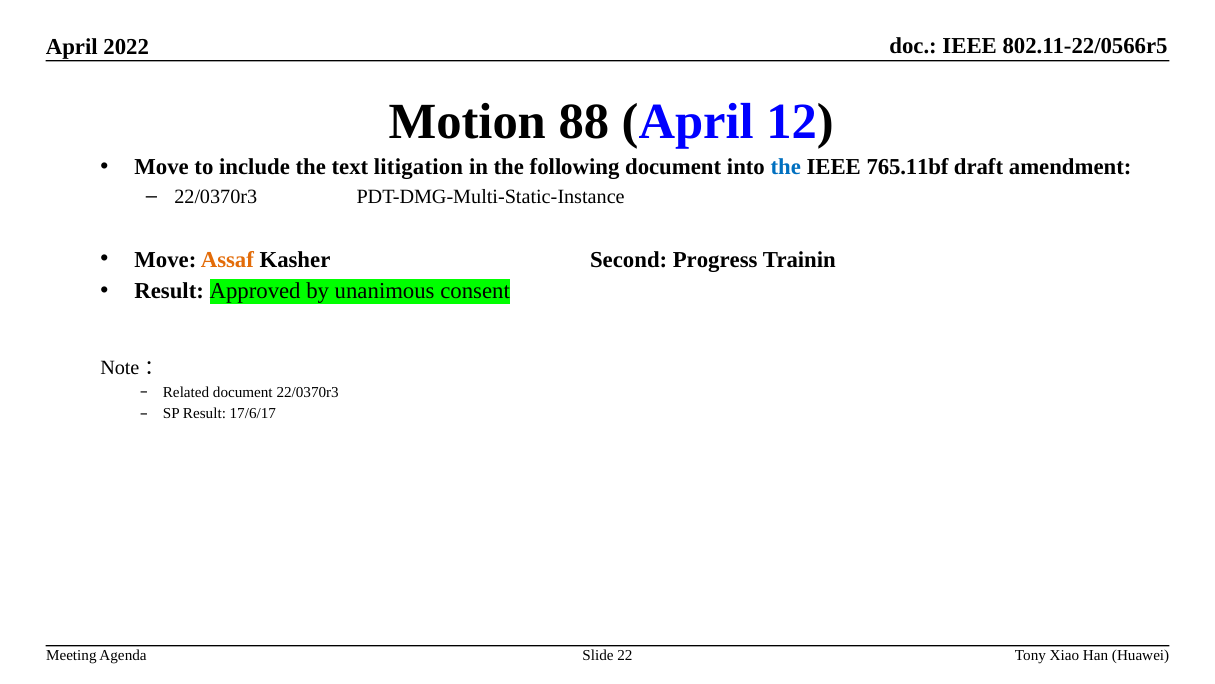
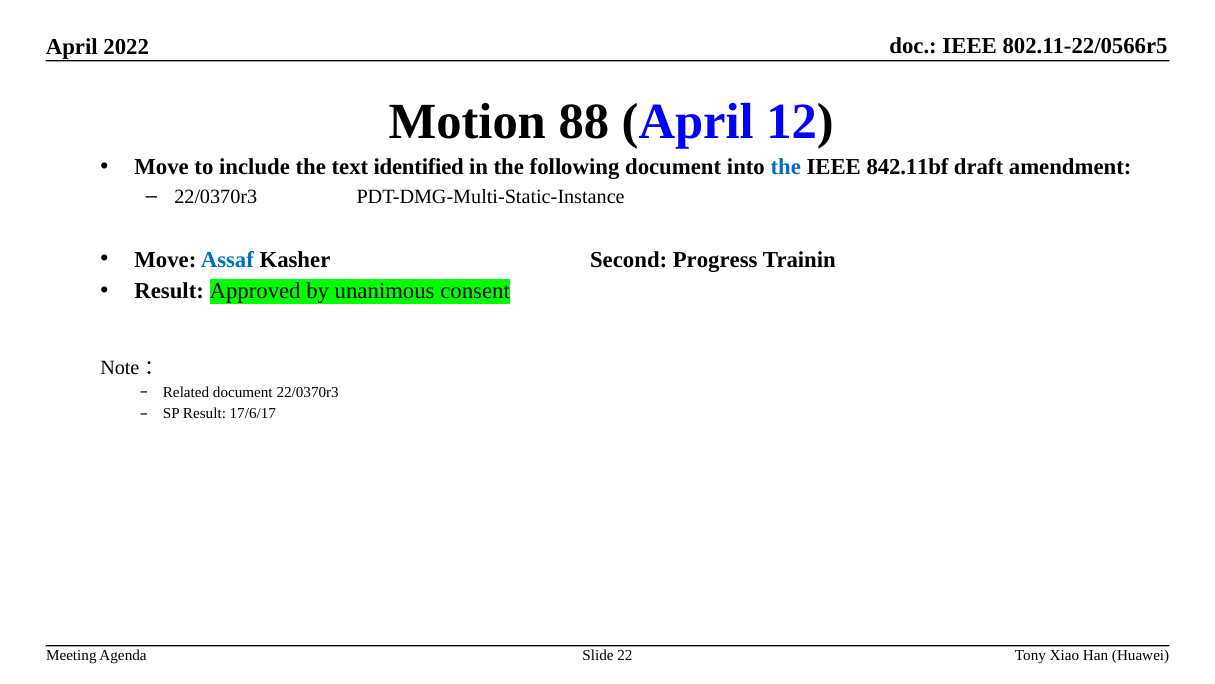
litigation: litigation -> identified (419, 167)
765.11bf: 765.11bf -> 842.11bf (908, 167)
Assaf colour: orange -> blue (227, 259)
